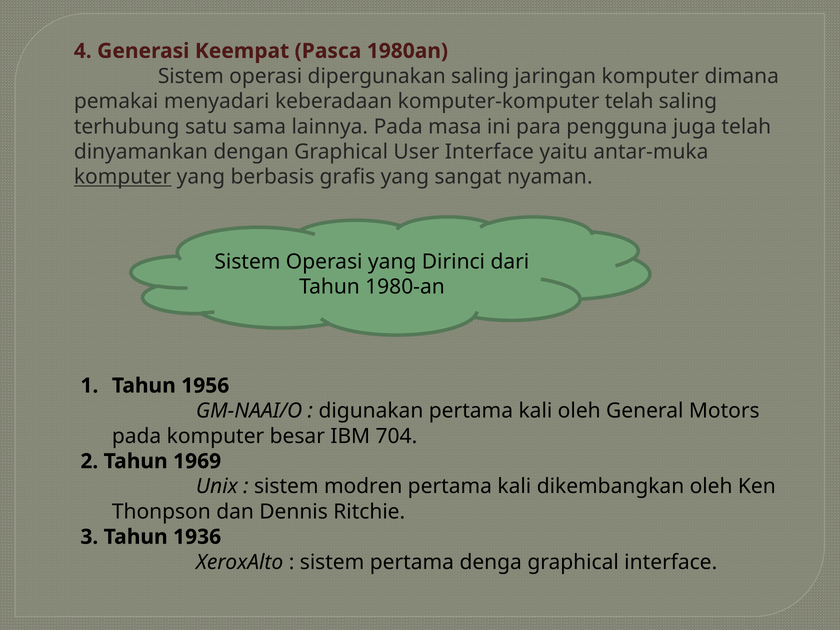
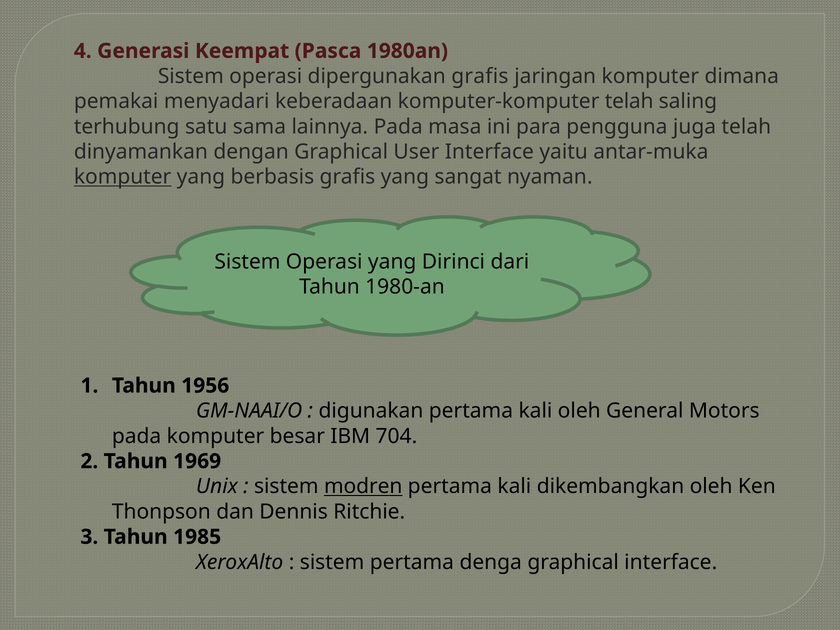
dipergunakan saling: saling -> grafis (480, 76)
modren underline: none -> present (363, 486)
1936: 1936 -> 1985 (197, 537)
